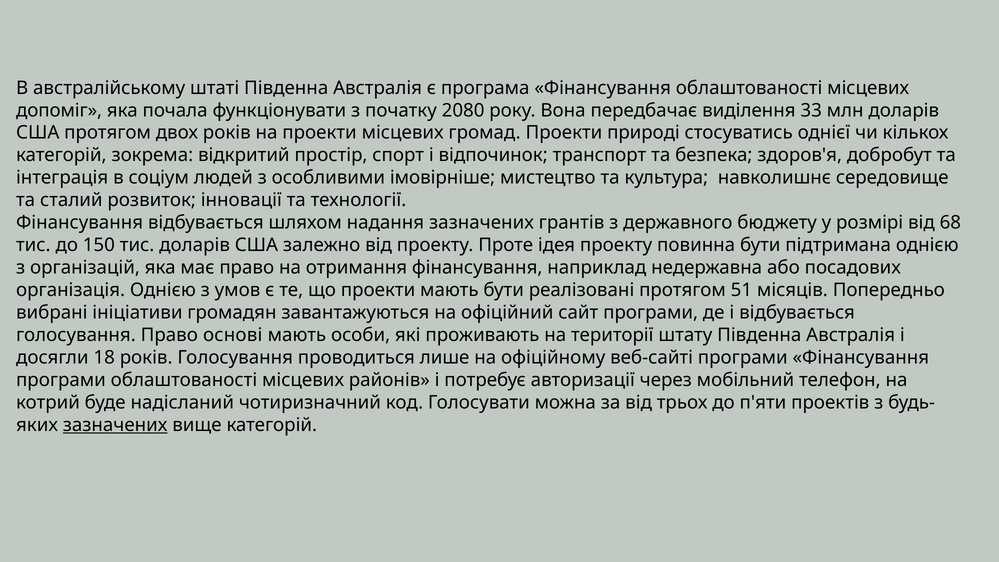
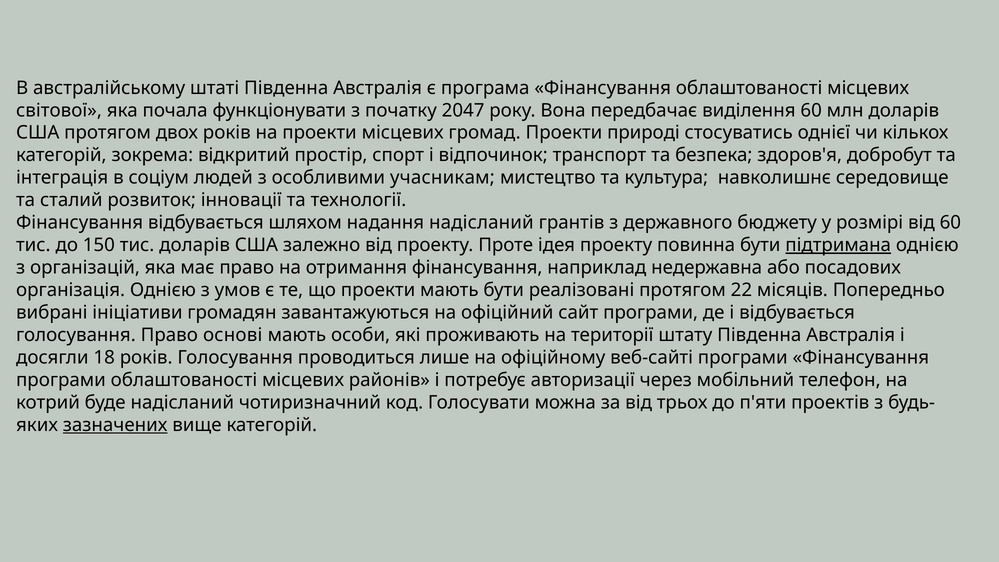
допоміг: допоміг -> світової (59, 110)
2080: 2080 -> 2047 (463, 110)
виділення 33: 33 -> 60 (811, 110)
імовірніше: імовірніше -> учасникам (442, 178)
надання зазначених: зазначених -> надісланий (481, 223)
від 68: 68 -> 60 (950, 223)
підтримана underline: none -> present (838, 245)
51: 51 -> 22 (741, 290)
